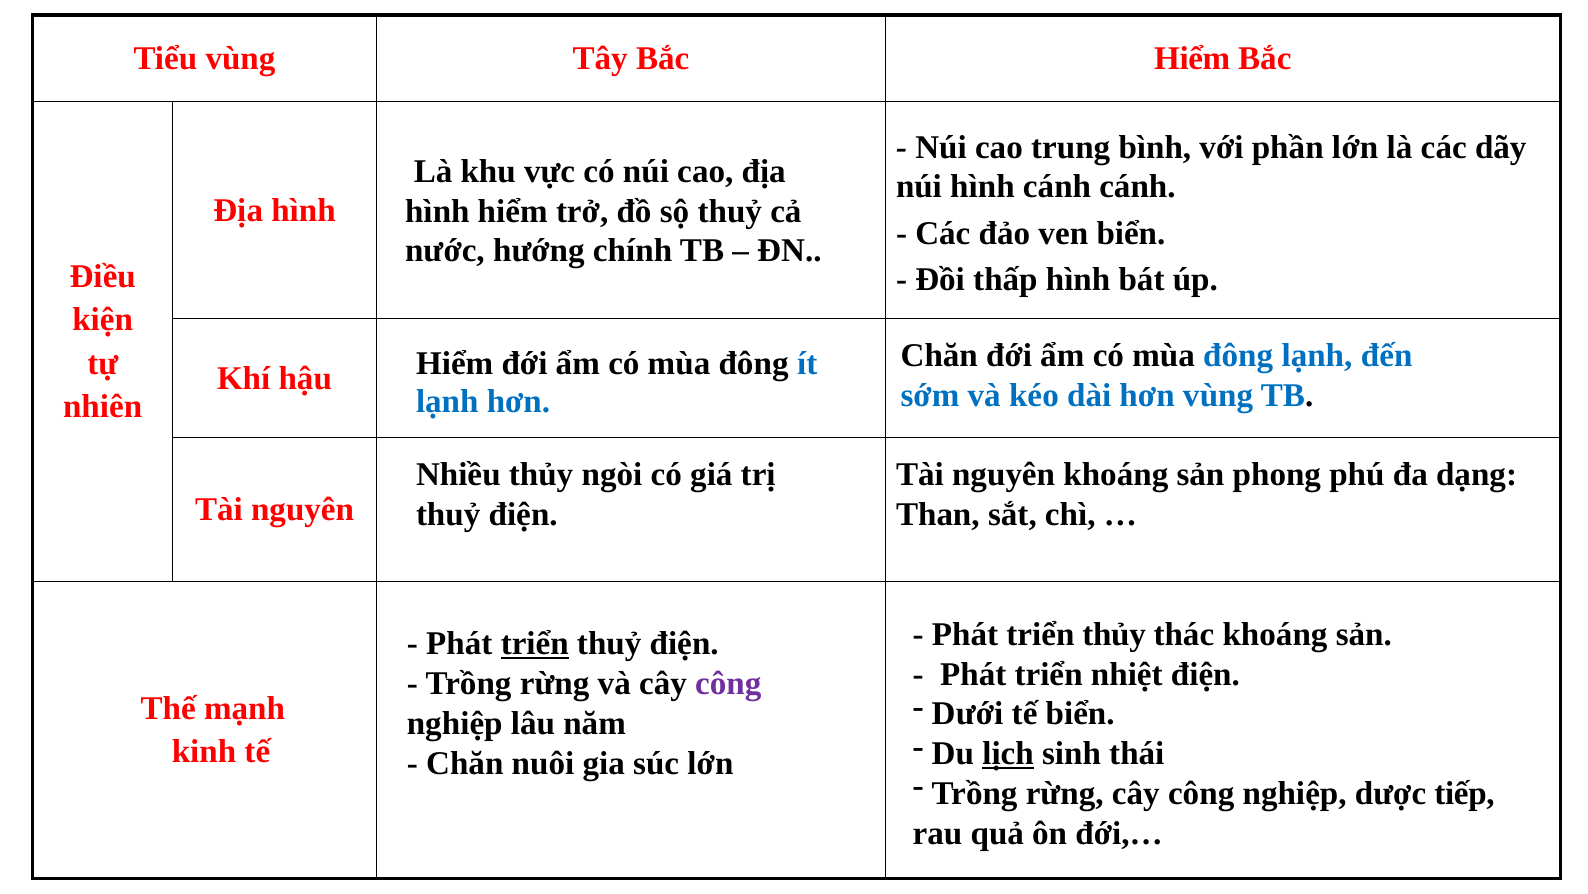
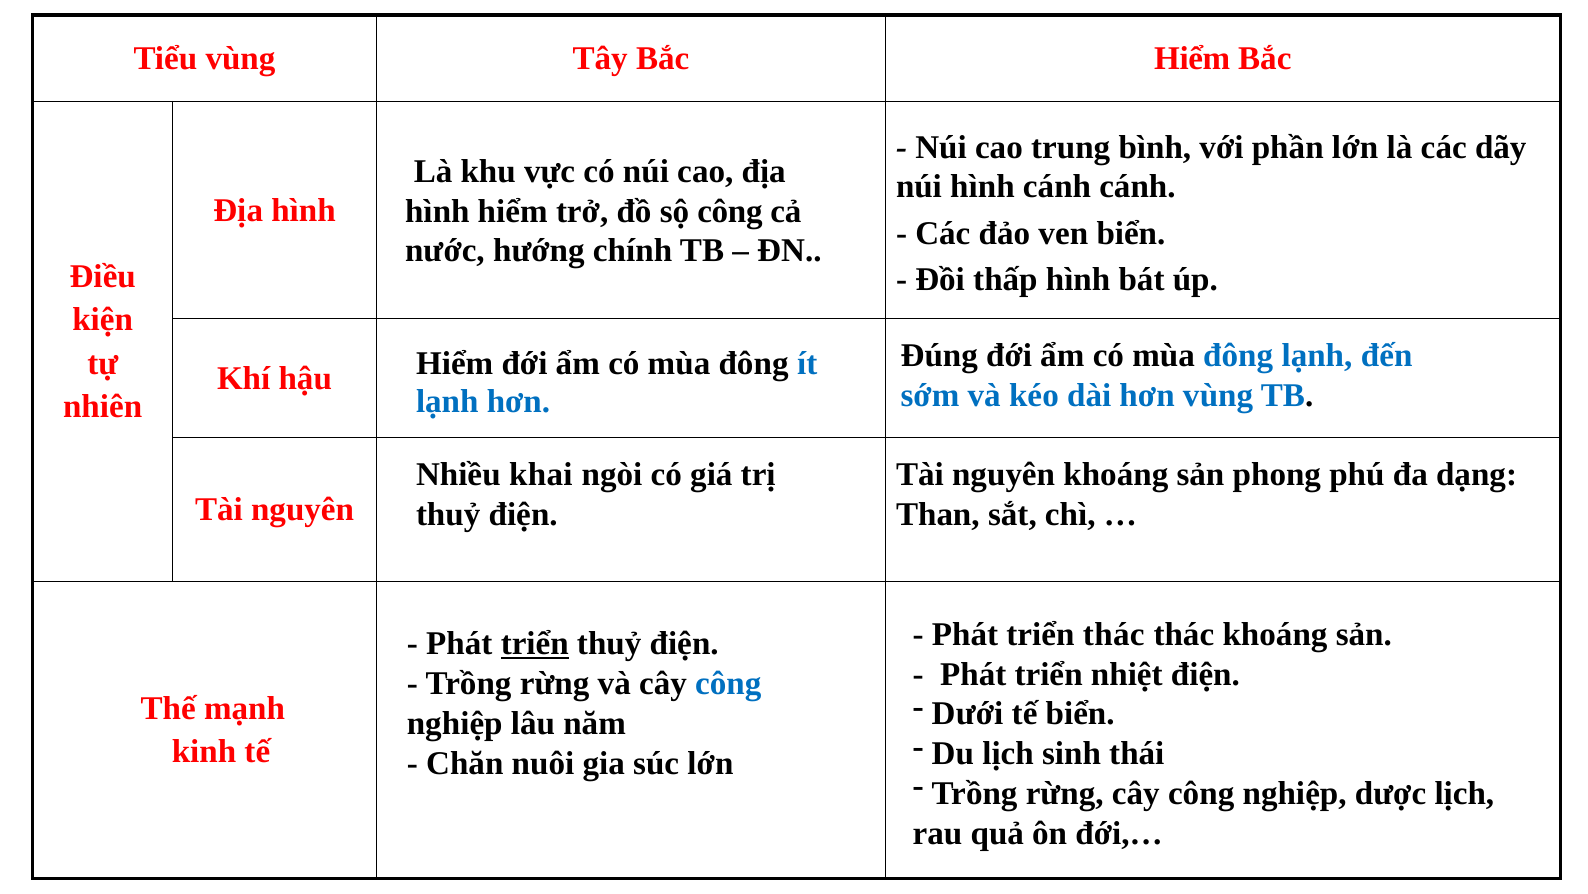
sộ thuỷ: thuỷ -> công (730, 211)
Chăn: Chăn -> Đúng (939, 356)
Nhiều thủy: thủy -> khai (541, 475)
triển thủy: thủy -> thác (1114, 634)
công colour: purple -> blue (728, 683)
lịch underline: present -> none (1008, 753)
dược tiếp: tiếp -> lịch (1464, 793)
